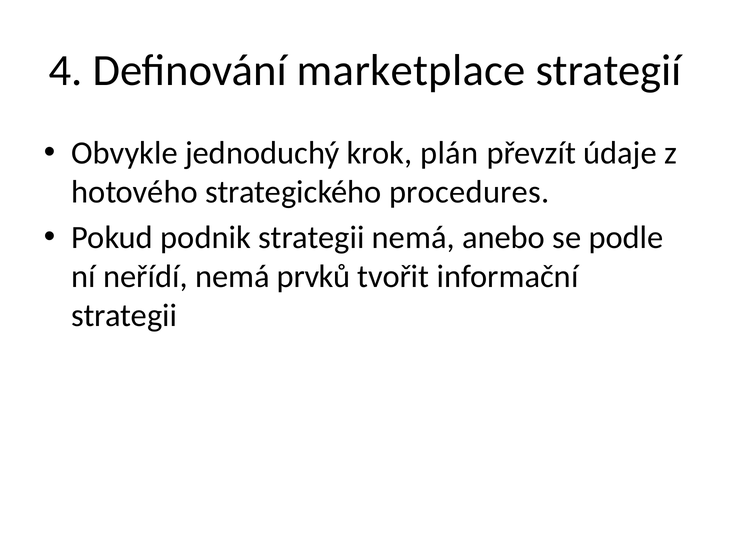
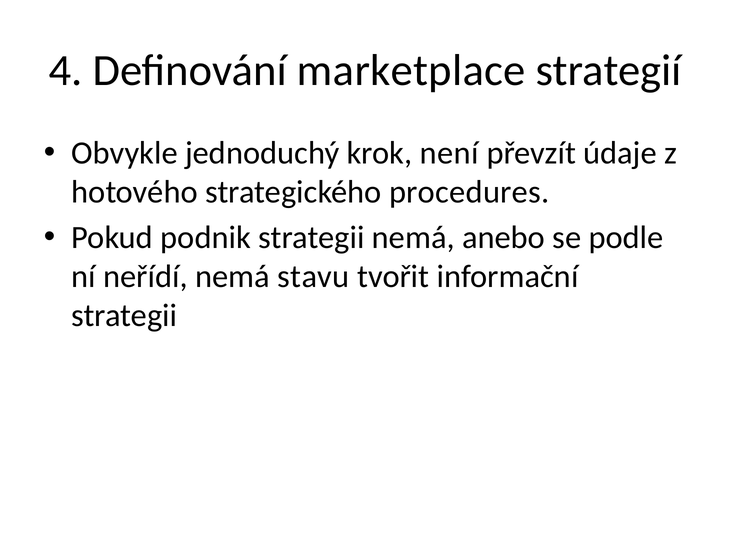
plán: plán -> není (449, 153)
prvků: prvků -> stavu (313, 277)
